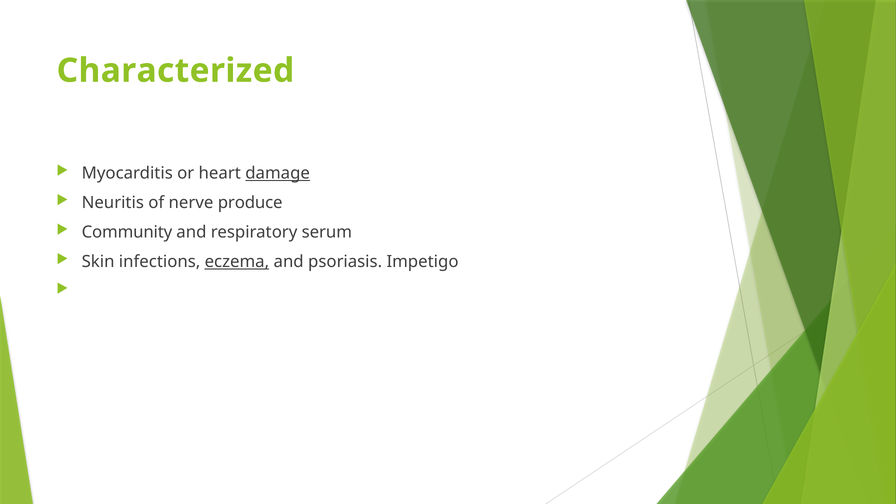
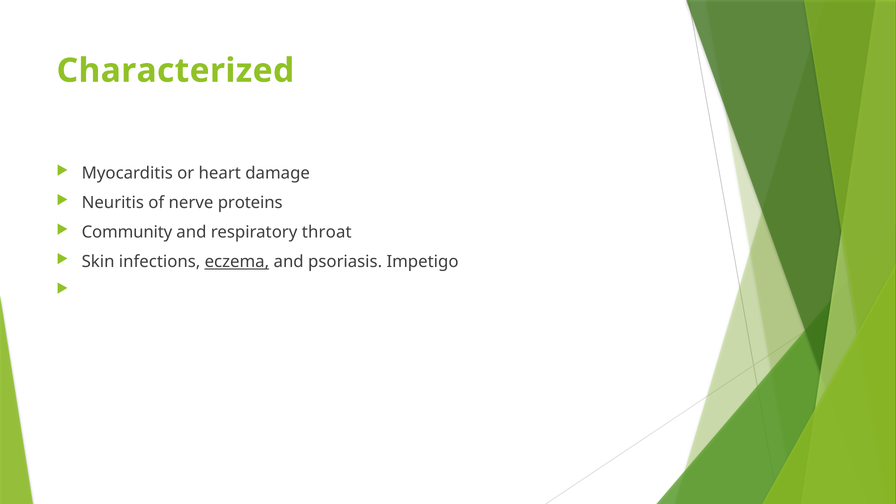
damage underline: present -> none (278, 173)
produce: produce -> proteins (250, 203)
serum: serum -> throat (327, 232)
